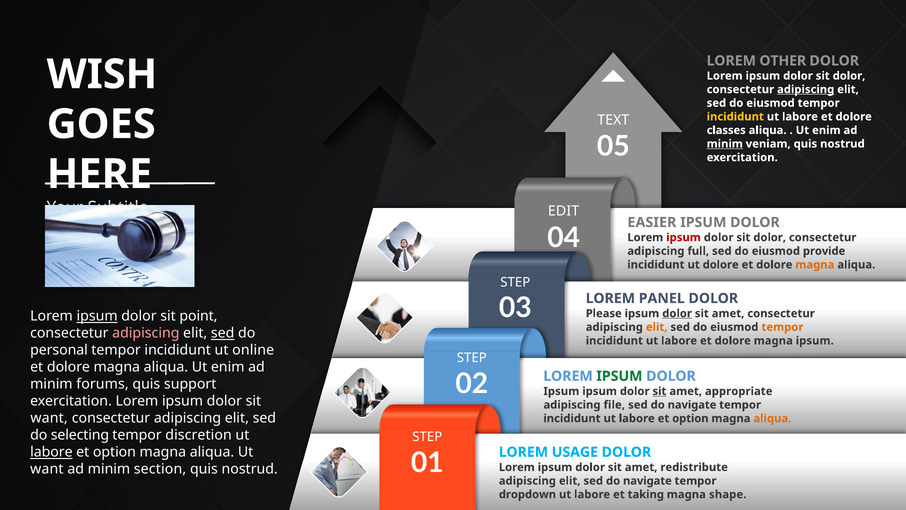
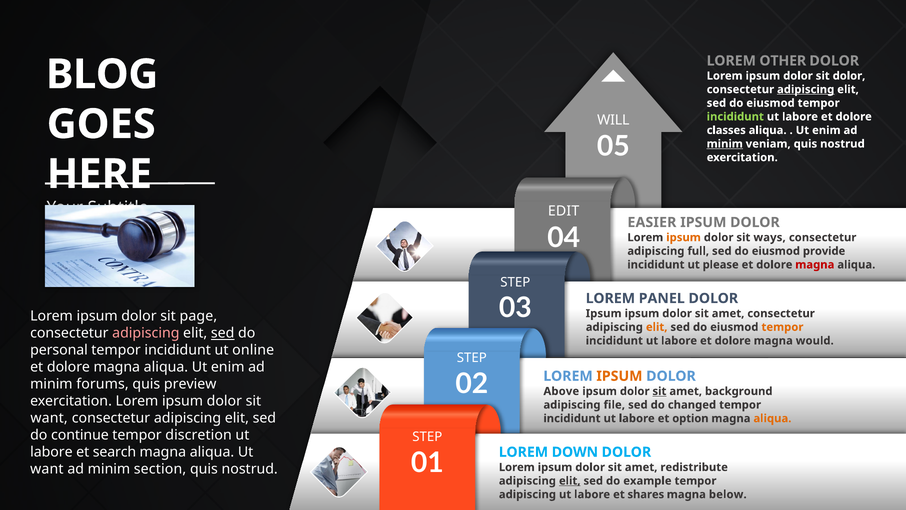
WISH: WISH -> BLOG (102, 74)
incididunt colour: yellow -> light green (735, 117)
TEXT: TEXT -> WILL (613, 120)
ipsum colour: red -> orange (684, 237)
dolor: dolor -> ways (770, 237)
ut dolore: dolore -> please (721, 264)
magna colour: orange -> red (815, 264)
Please: Please -> Ipsum (604, 313)
dolor underline: present -> none (677, 313)
ipsum underline: present -> none (97, 316)
point: point -> page (198, 316)
magna ipsum: ipsum -> would (815, 340)
IPSUM colour: green -> orange (619, 376)
support: support -> preview (190, 384)
Ipsum: Ipsum -> Above (561, 391)
appropriate: appropriate -> background (739, 391)
navigate: navigate -> changed (692, 405)
selecting: selecting -> continue (80, 435)
labore underline: present -> none (51, 452)
option: option -> search (115, 452)
USAGE: USAGE -> DOWN (575, 452)
elit underline: none -> present (570, 481)
navigate: navigate -> example (647, 481)
dropdown: dropdown -> adipiscing (527, 494)
taking: taking -> shares (646, 494)
shape: shape -> below (728, 494)
